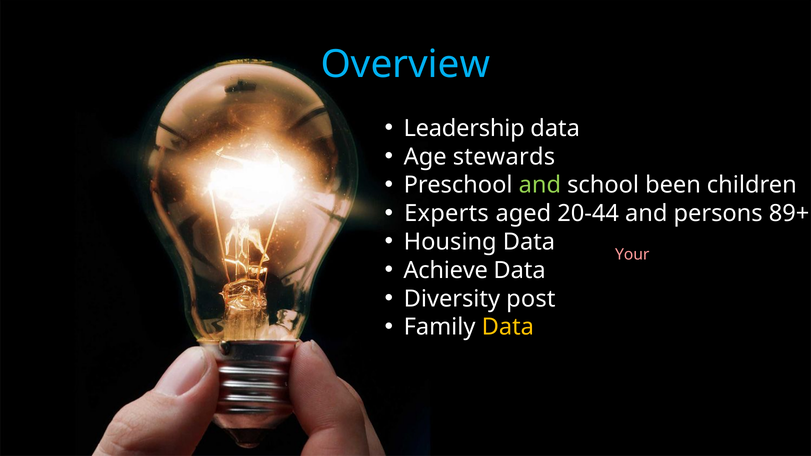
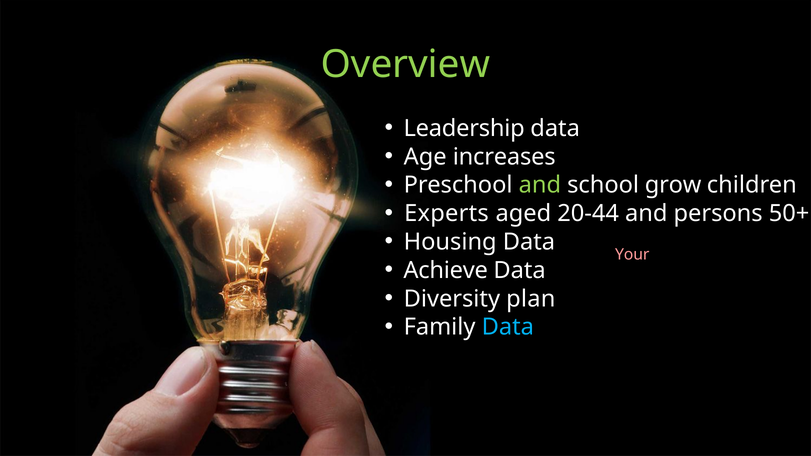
Overview colour: light blue -> light green (405, 64)
stewards: stewards -> increases (504, 157)
been: been -> grow (673, 185)
89+: 89+ -> 50+ (789, 214)
post: post -> plan (531, 299)
Data colour: yellow -> light blue (508, 327)
